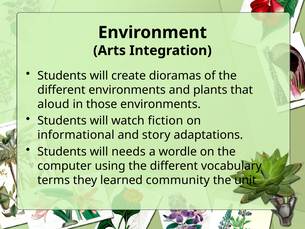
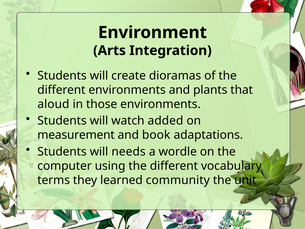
fiction: fiction -> added (165, 121)
informational: informational -> measurement (76, 135)
story: story -> book (156, 135)
